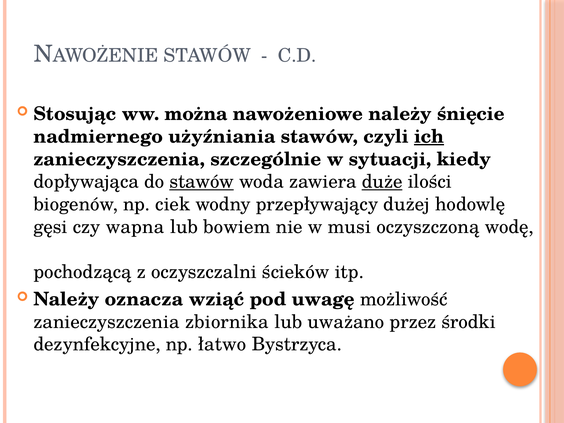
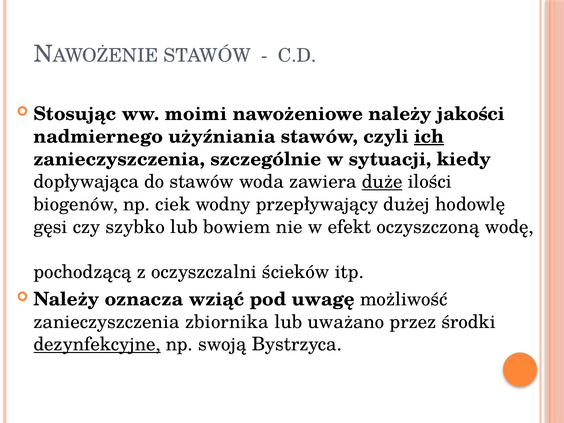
można: można -> moimi (196, 114)
śnięcie: śnięcie -> jakości (471, 114)
stawów underline: present -> none (202, 182)
wapna: wapna -> szybko (135, 227)
musi: musi -> efekt (350, 227)
dezynfekcyjne underline: none -> present (97, 344)
łatwo: łatwo -> swoją (222, 344)
